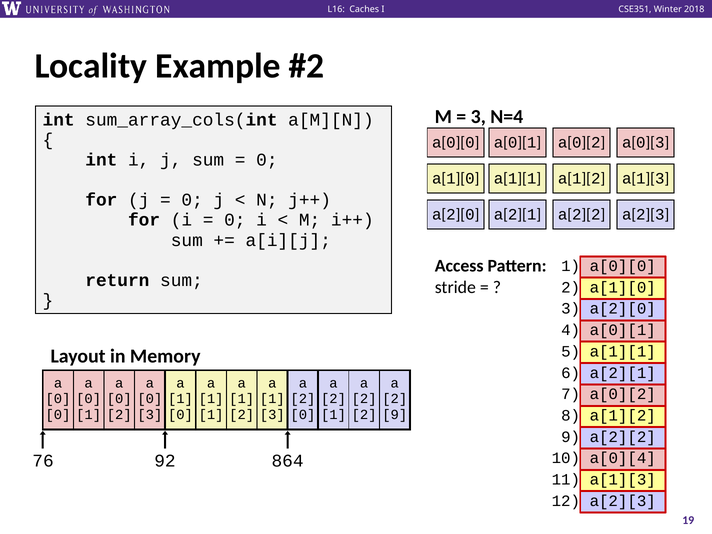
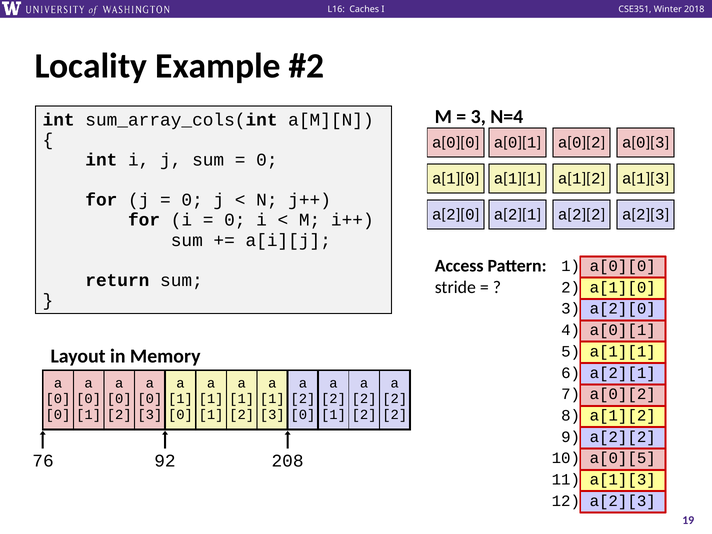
9: 9 -> 2 (395, 415)
a[0][4: a[0][4 -> a[0][5 (623, 458)
864: 864 -> 208 (288, 461)
